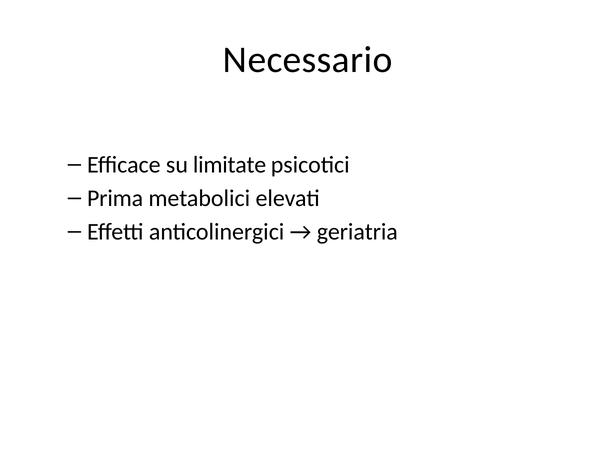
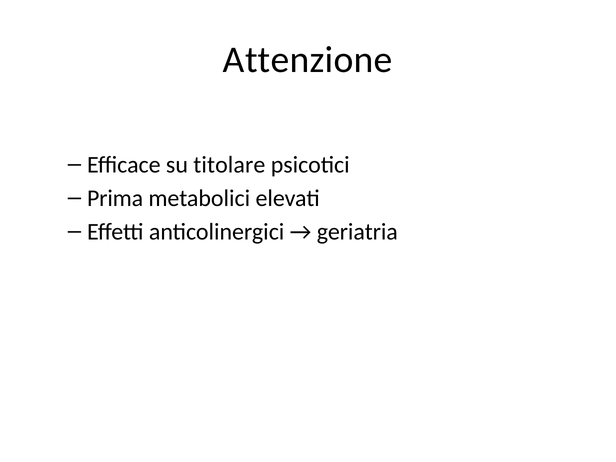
Necessario: Necessario -> Attenzione (308, 60)
limitate: limitate -> titolare (229, 165)
